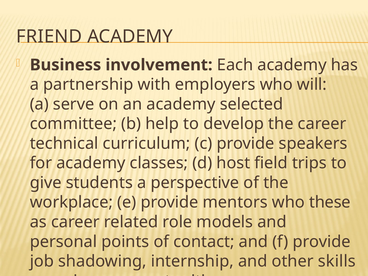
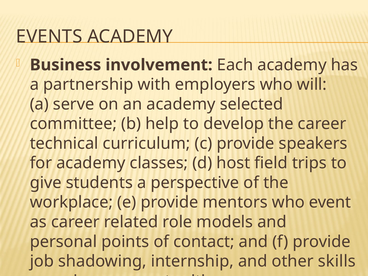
FRIEND: FRIEND -> EVENTS (49, 37)
these: these -> event (330, 202)
